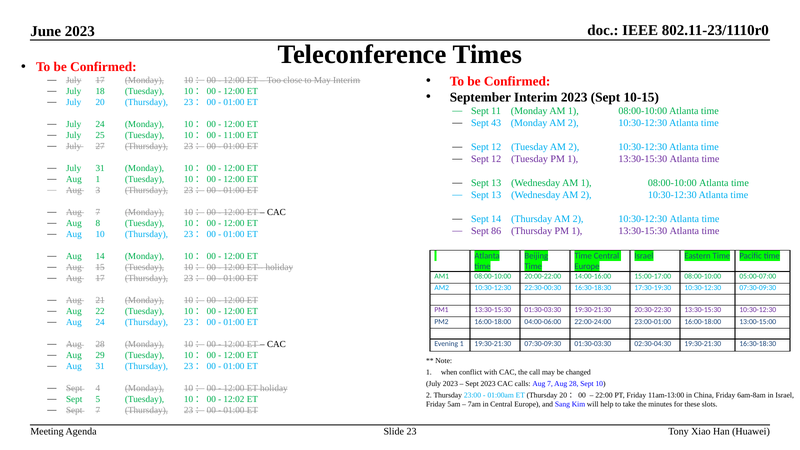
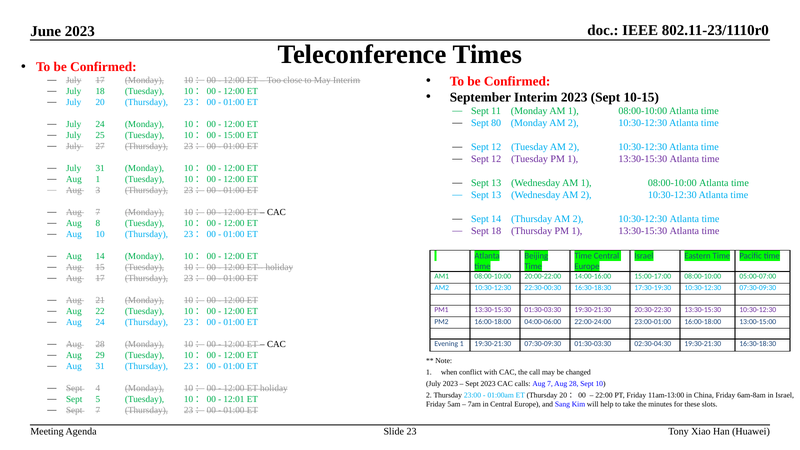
43: 43 -> 80 (496, 123)
11:00: 11:00 -> 15:00 (234, 135)
Sept 86: 86 -> 18 (496, 231)
12:02: 12:02 -> 12:01 (234, 399)
